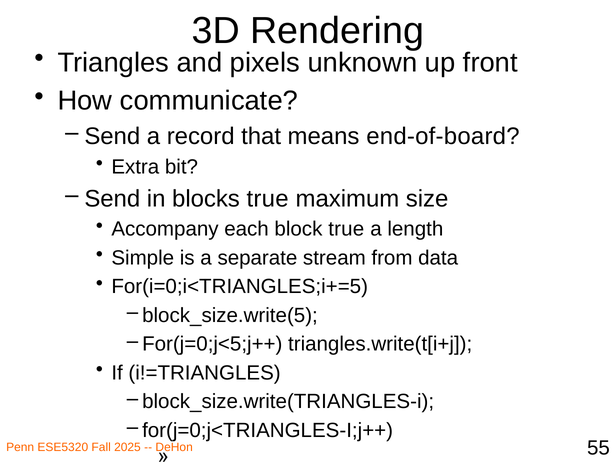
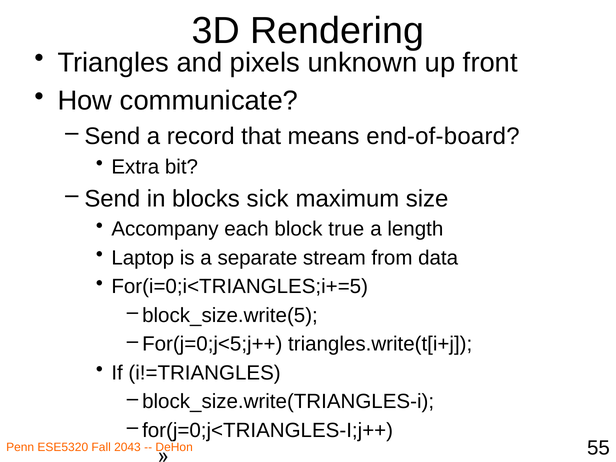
blocks true: true -> sick (268, 199)
Simple: Simple -> Laptop (143, 258)
2025: 2025 -> 2043 (127, 447)
